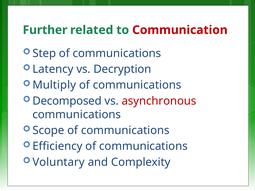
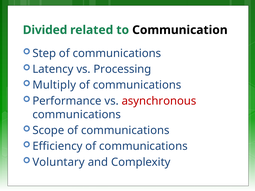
Further: Further -> Divided (45, 30)
Communication colour: red -> black (180, 30)
Decryption: Decryption -> Processing (122, 69)
Decomposed: Decomposed -> Performance (67, 101)
